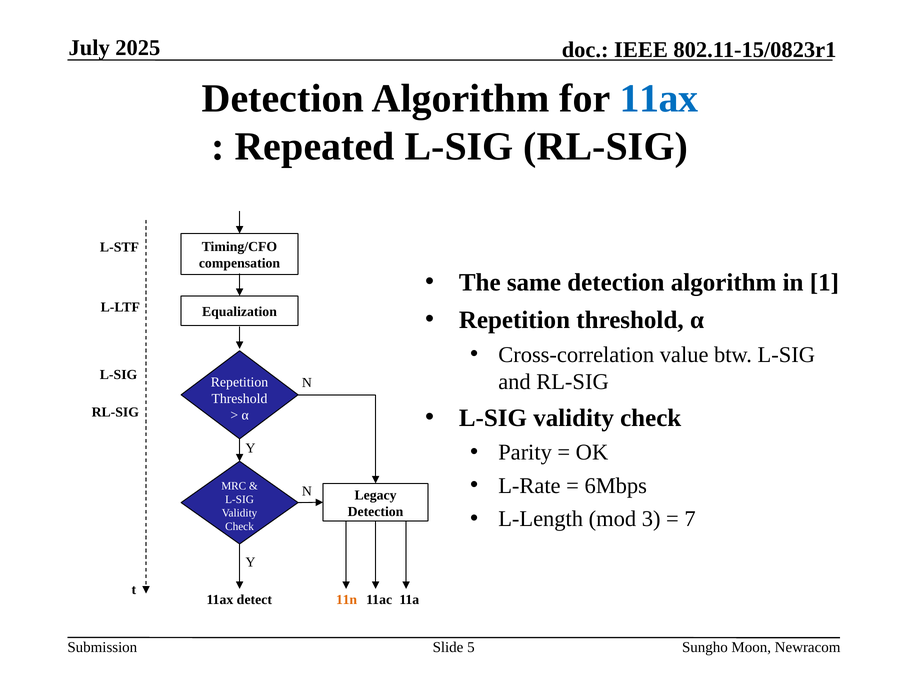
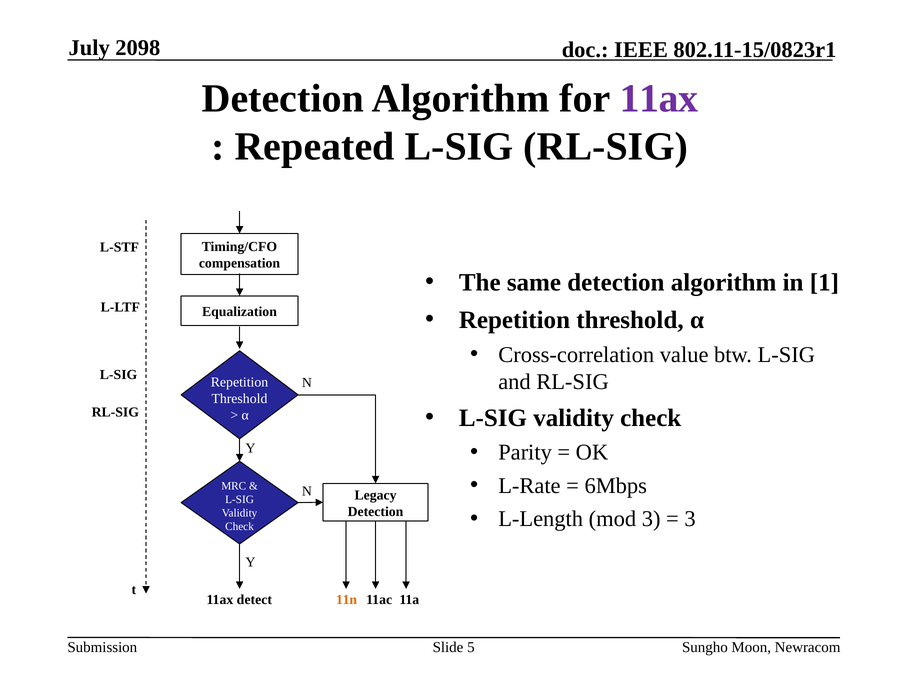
2025: 2025 -> 2098 (138, 48)
11ax colour: blue -> purple (659, 99)
7: 7 -> 3 (690, 519)
